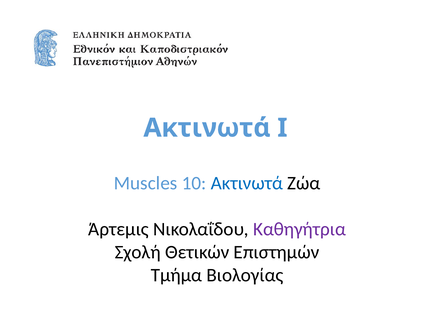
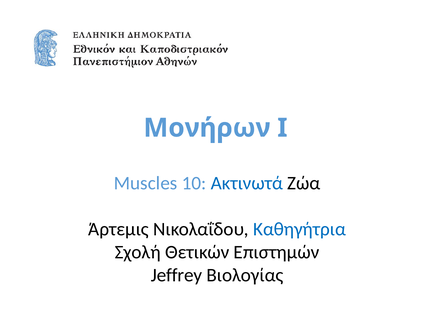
Ακτινωτά: Ακτινωτά -> Μονήρων (207, 128)
Καθηγήτρια colour: purple -> blue (300, 229)
Tμήμα: Tμήμα -> Jeffrey (176, 275)
